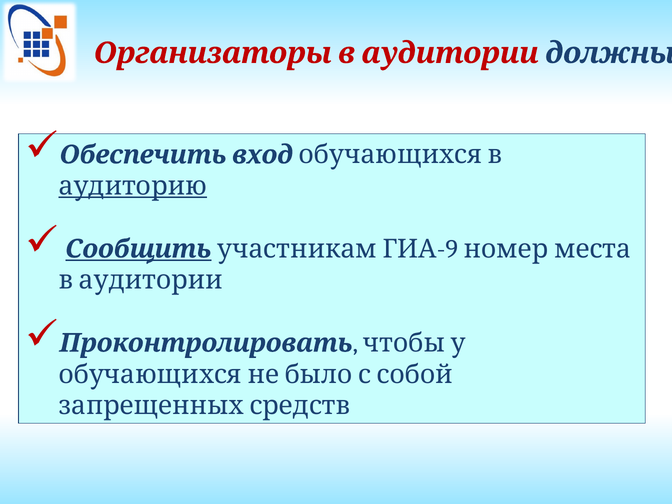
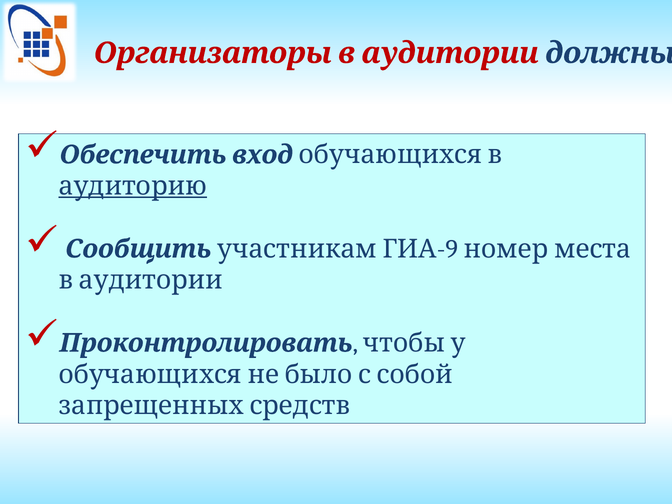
Сообщить underline: present -> none (138, 249)
